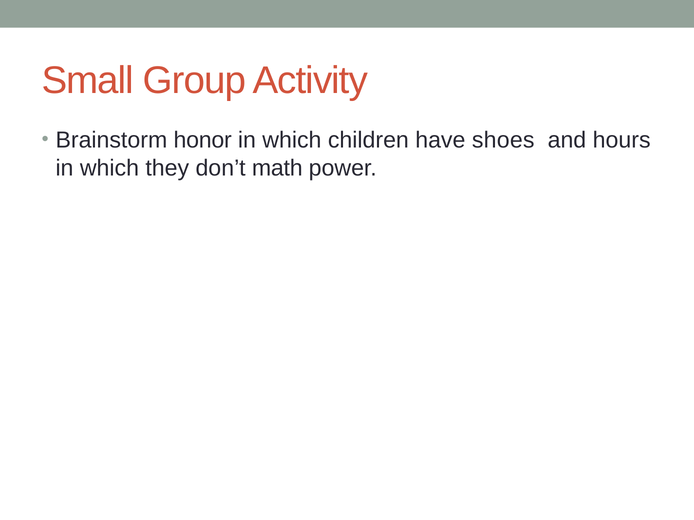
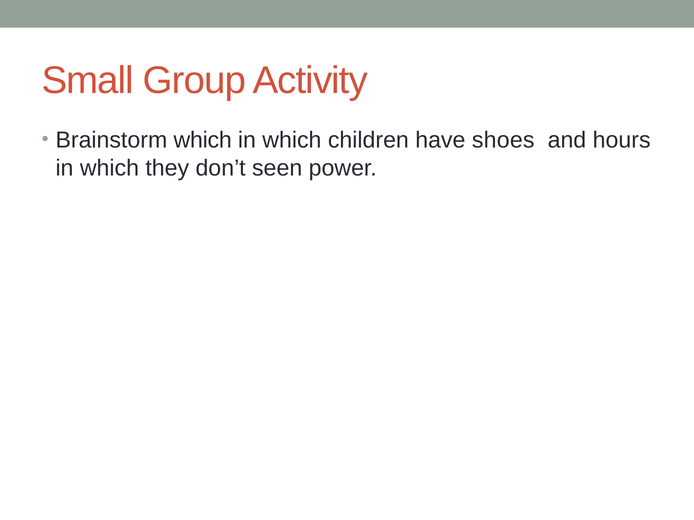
Brainstorm honor: honor -> which (203, 140)
math: math -> seen (277, 168)
